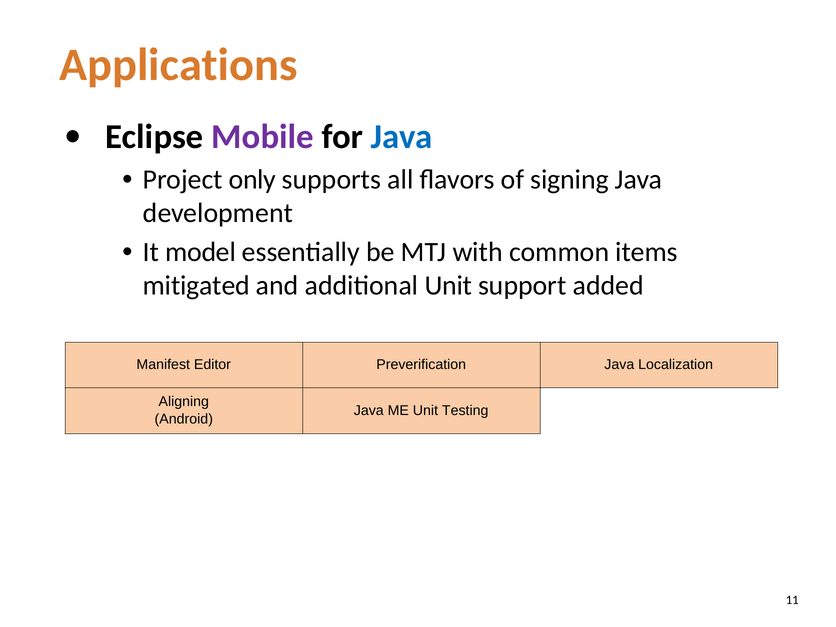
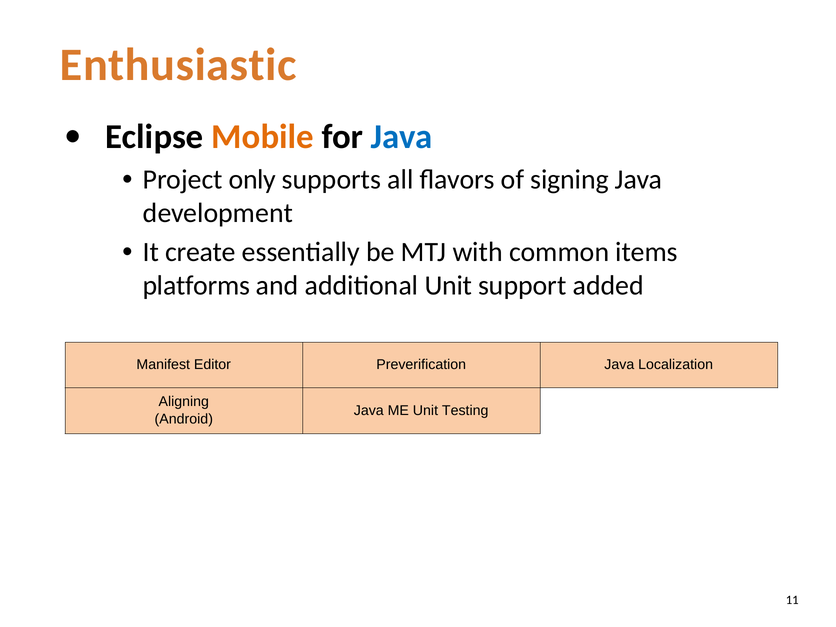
Applications: Applications -> Enthusiastic (178, 65)
Mobile colour: purple -> orange (263, 137)
model: model -> create (201, 252)
mitigated: mitigated -> platforms (196, 285)
